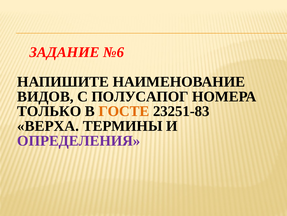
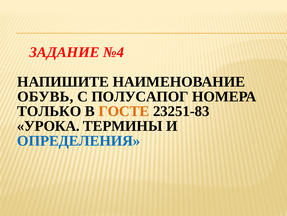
№6: №6 -> №4 (114, 52)
ВИДОВ: ВИДОВ -> ОБУВЬ (45, 96)
ВЕРХА: ВЕРХА -> УРОКА (48, 126)
ОПРЕДЕЛЕНИЯ colour: purple -> blue (79, 140)
